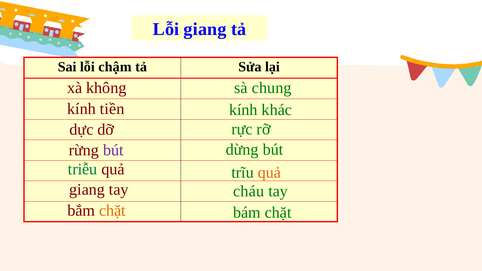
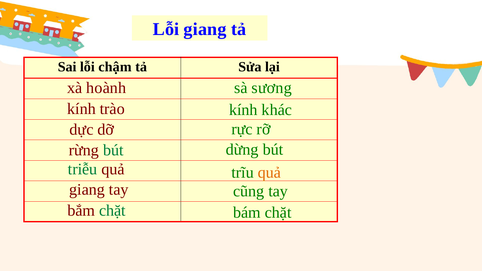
không: không -> hoành (106, 88)
chung: chung -> sương (272, 88)
tiền: tiền -> trào (112, 109)
bút colour: purple -> green (113, 150)
cháu: cháu -> cũng (249, 191)
chặt colour: orange -> green (112, 211)
